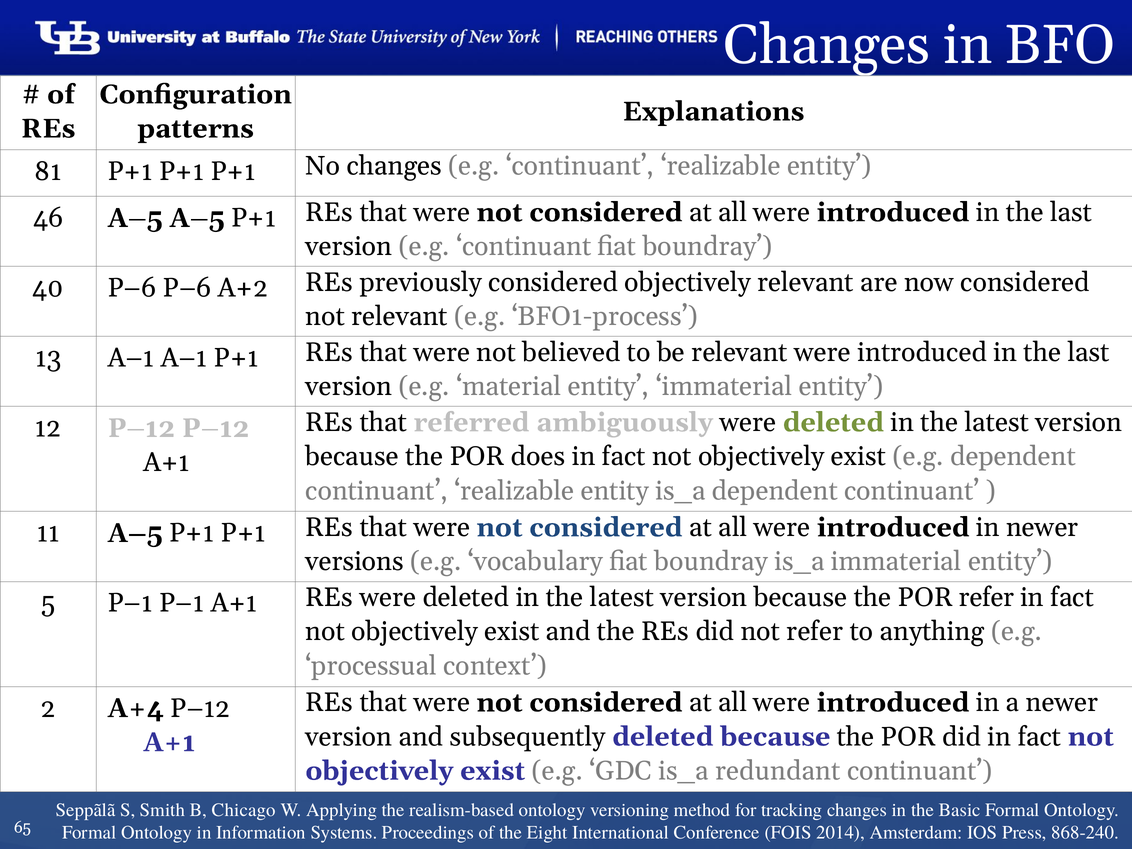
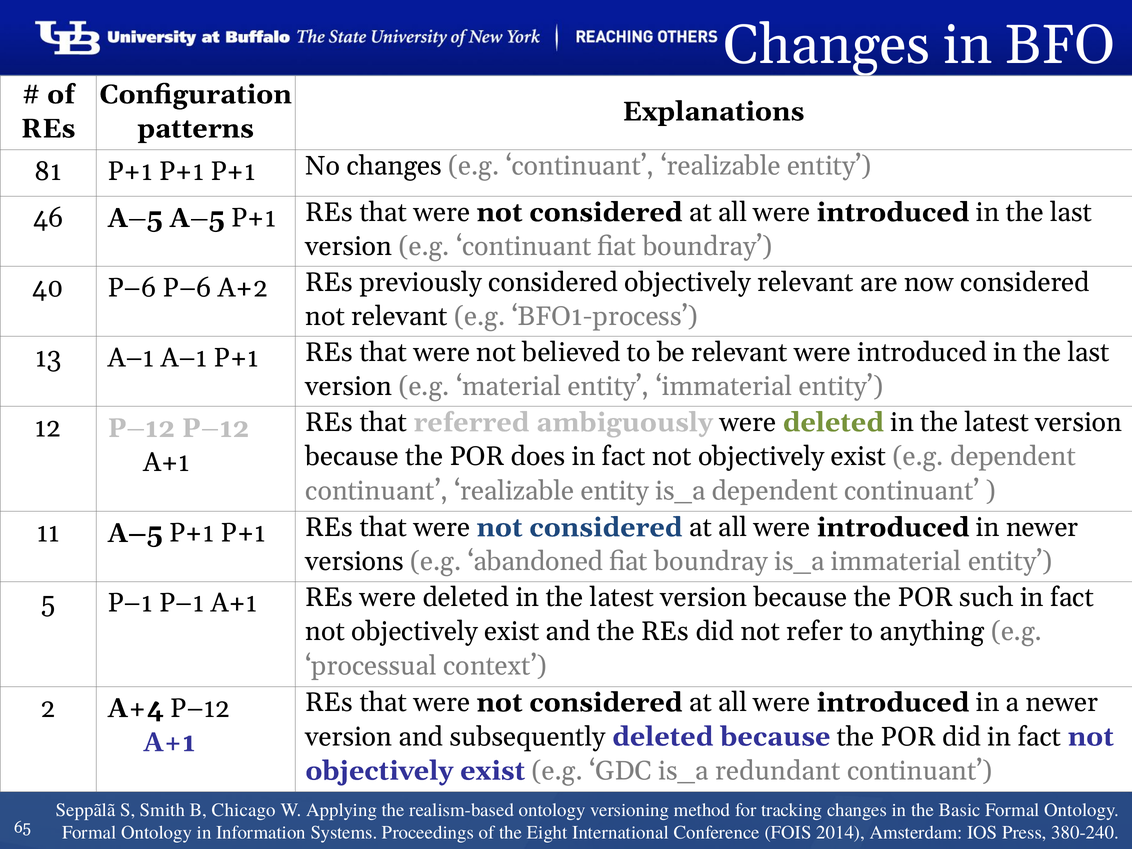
vocabulary: vocabulary -> abandoned (536, 562)
POR refer: refer -> such (987, 598)
868-240: 868-240 -> 380-240 (1085, 833)
